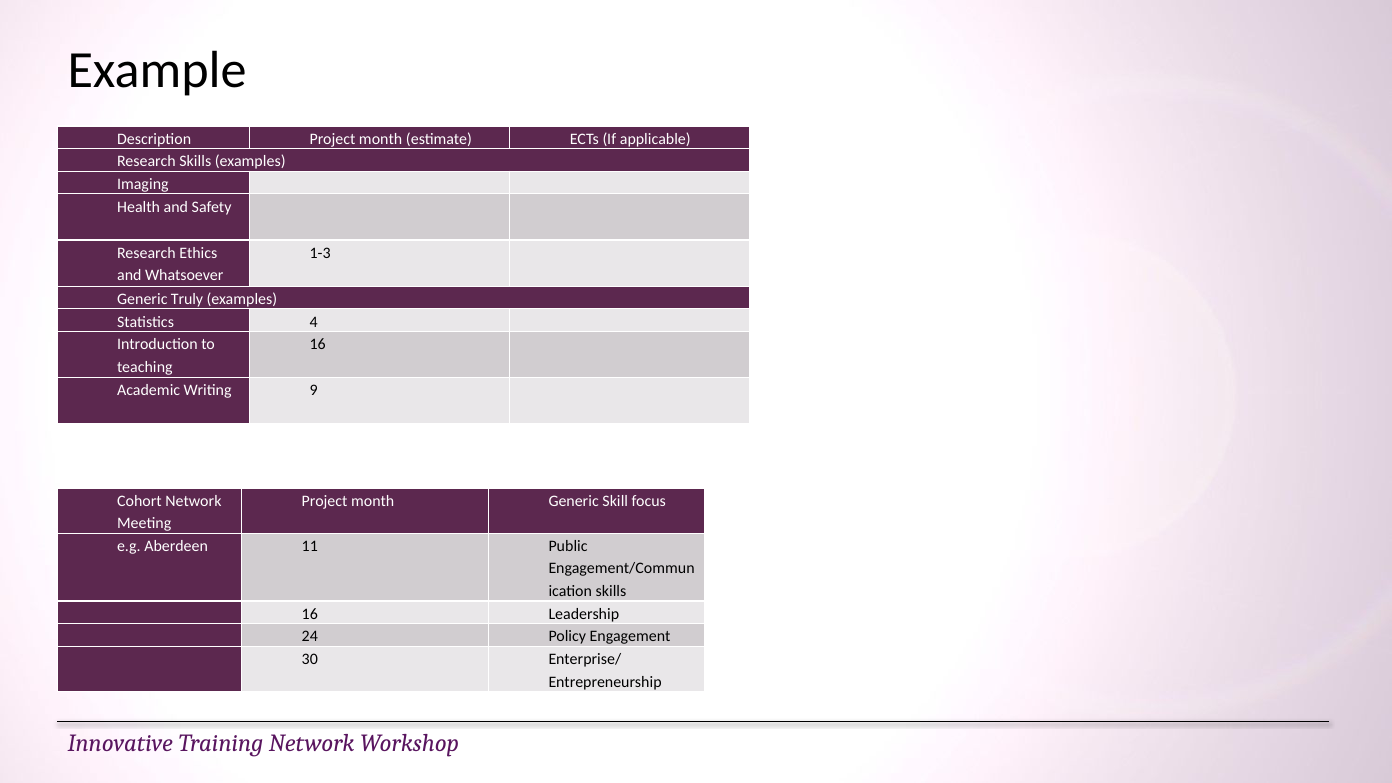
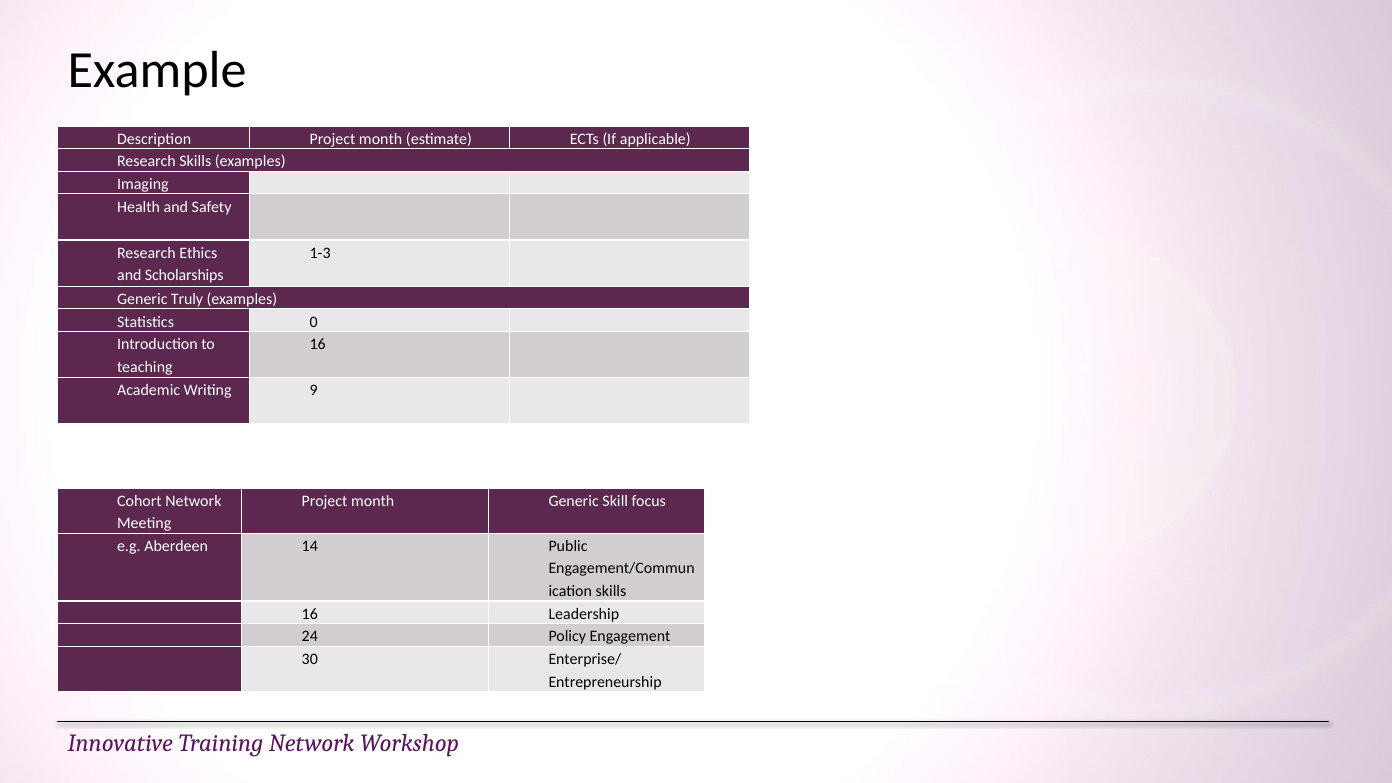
Whatsoever: Whatsoever -> Scholarships (184, 276)
4: 4 -> 0 (314, 322)
11: 11 -> 14 (310, 546)
